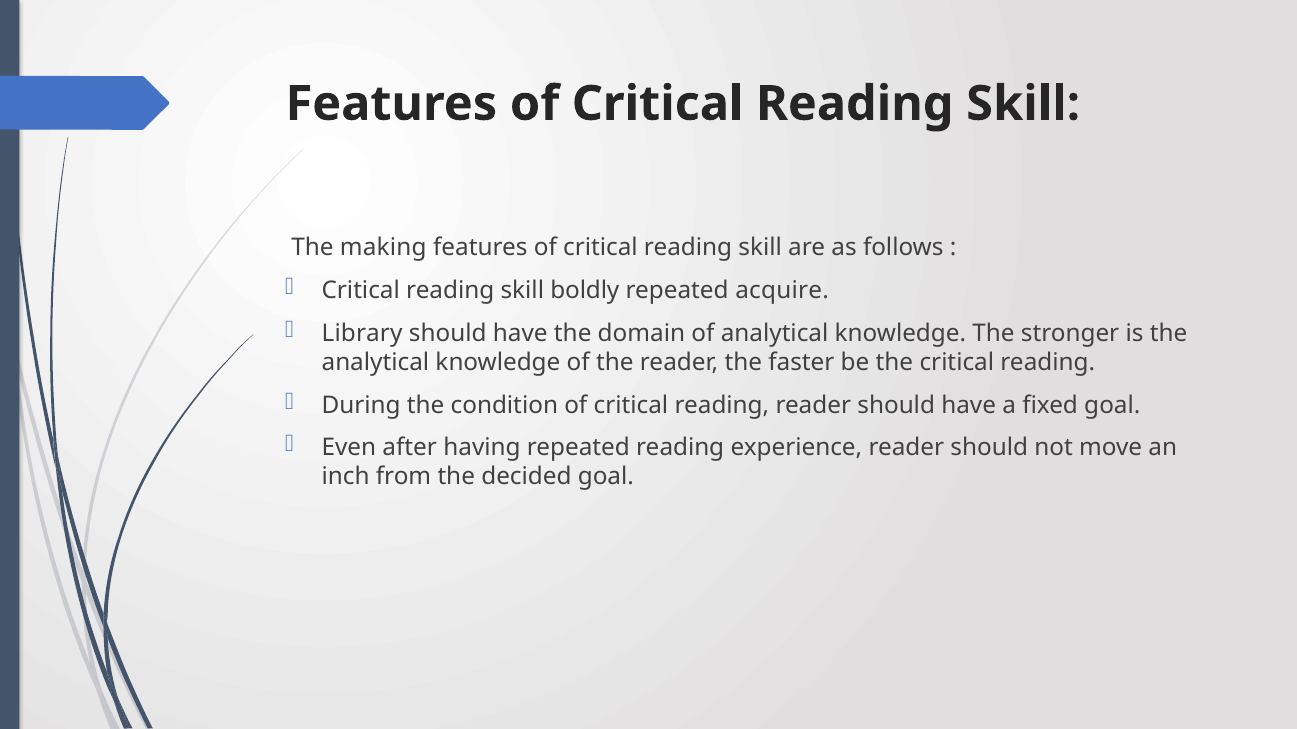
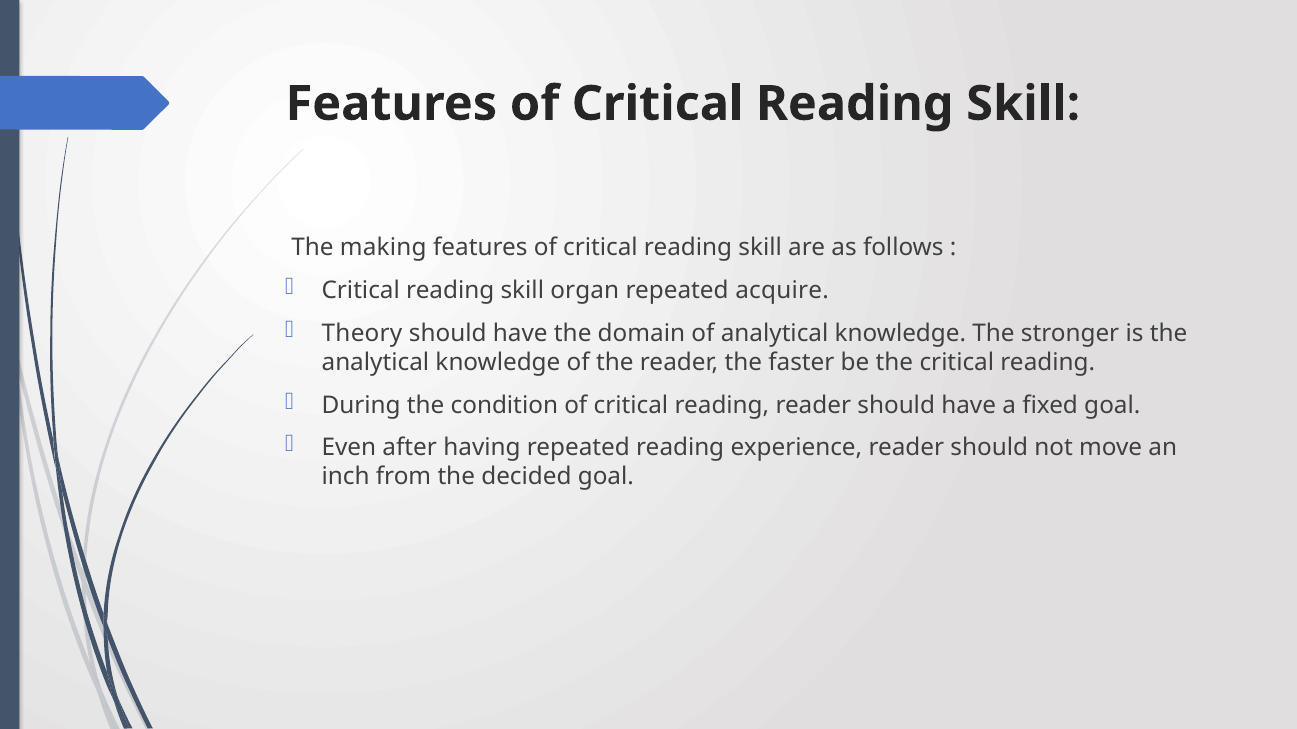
boldly: boldly -> organ (585, 291)
Library: Library -> Theory (362, 334)
